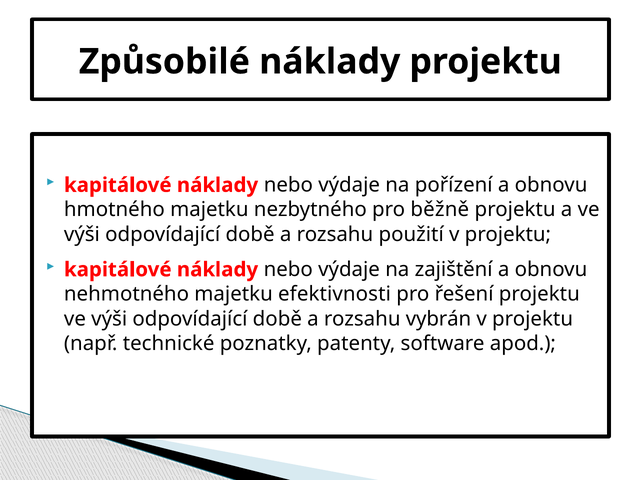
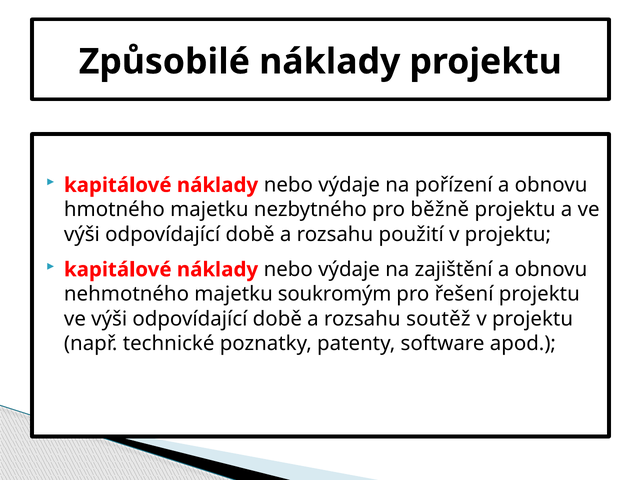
efektivnosti: efektivnosti -> soukromým (335, 295)
vybrán: vybrán -> soutěž (438, 319)
